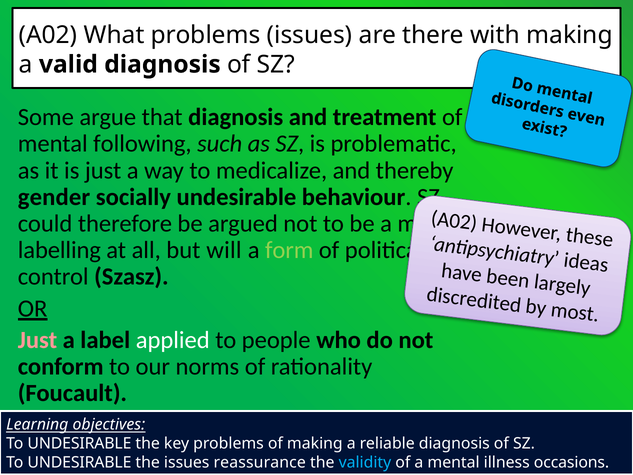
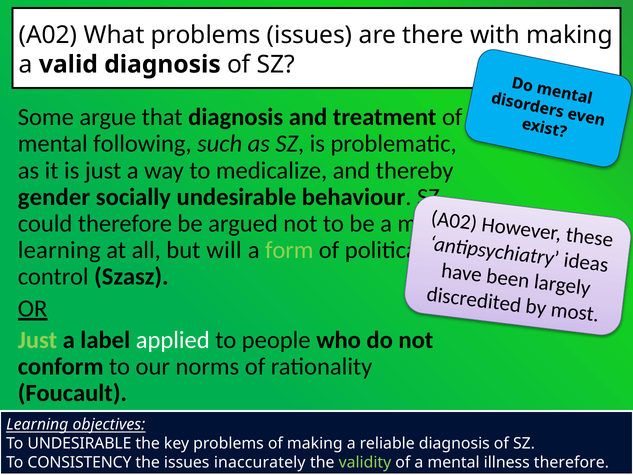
labelling: labelling -> learning (59, 250)
Just colour: pink -> light green (38, 340)
UNDESIRABLE: UNDESIRABLE -> CONSISTENCY (79, 462)
reassurance: reassurance -> inaccurately (260, 462)
validity colour: light blue -> light green (365, 462)
illness occasions: occasions -> therefore (571, 462)
